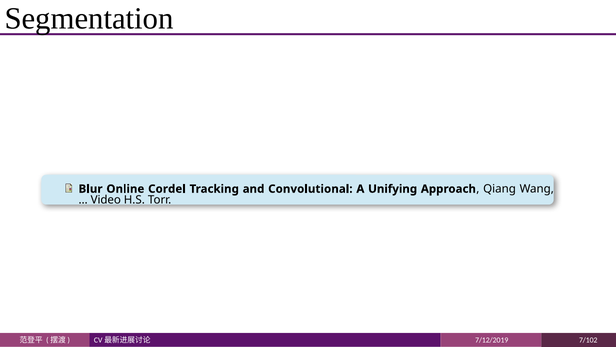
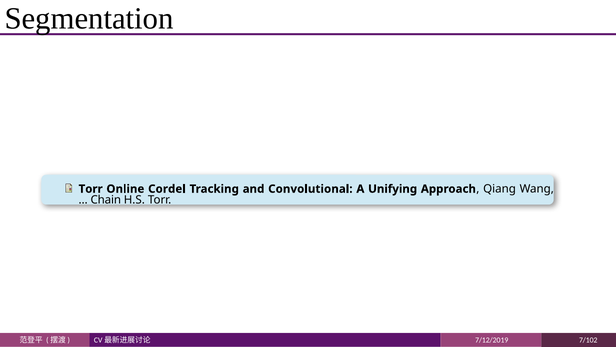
Blur: Blur -> Torr (91, 189)
Video: Video -> Chain (106, 200)
